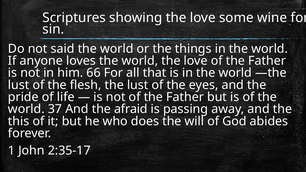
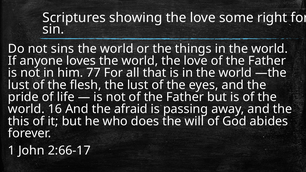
wine: wine -> right (272, 18)
said: said -> sins (63, 49)
66: 66 -> 77 (94, 73)
37: 37 -> 16 (55, 109)
2:35-17: 2:35-17 -> 2:66-17 (69, 151)
